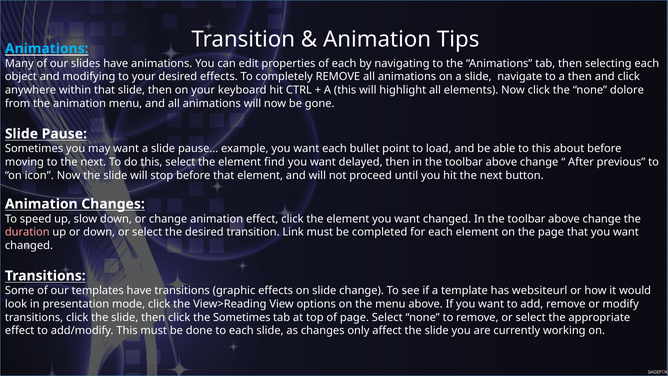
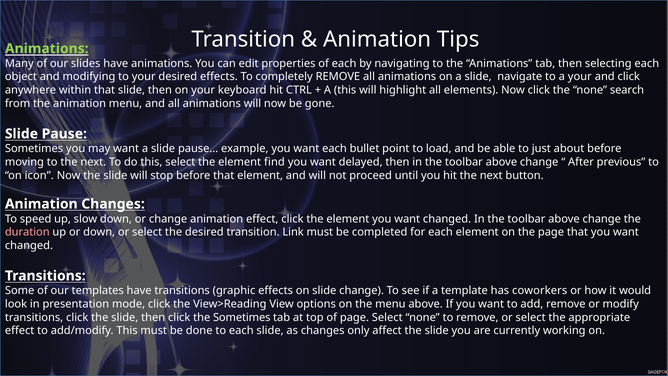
Animations colour: light blue -> light green (47, 49)
a then: then -> your (580, 77)
dolore: dolore -> search (627, 90)
to this: this -> just (541, 149)
websiteurl: websiteurl -> coworkers (540, 290)
